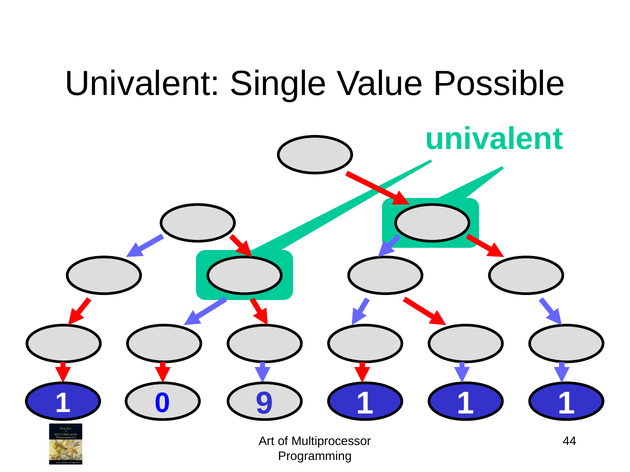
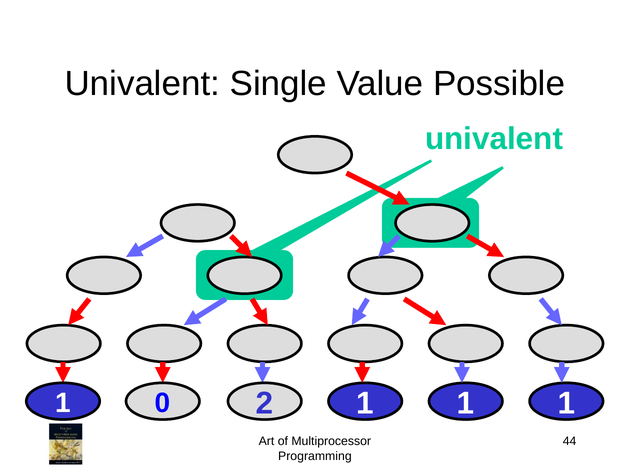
9: 9 -> 2 (265, 404)
